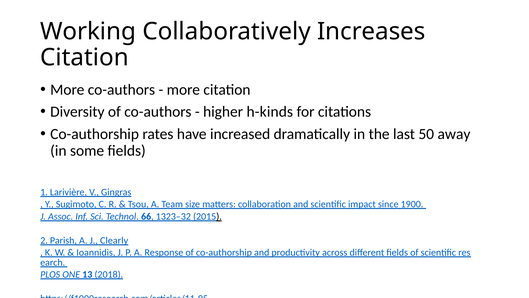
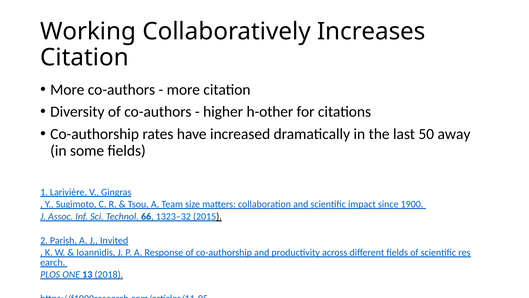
h-kinds: h-kinds -> h-other (270, 112)
Clearly: Clearly -> Invited (114, 240)
